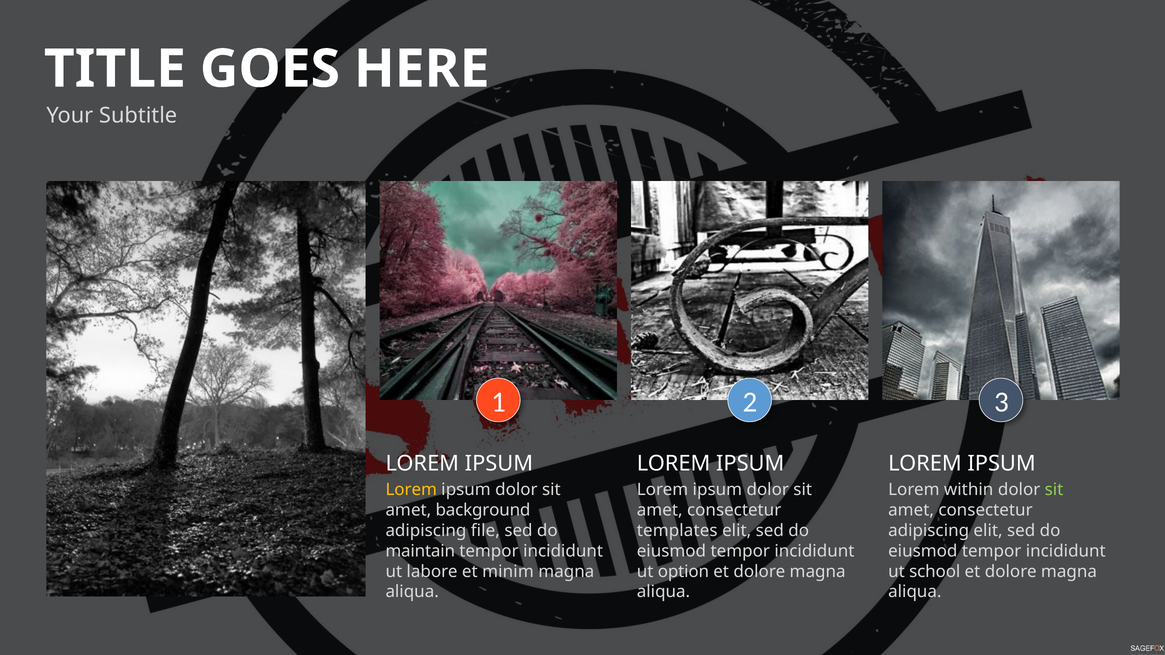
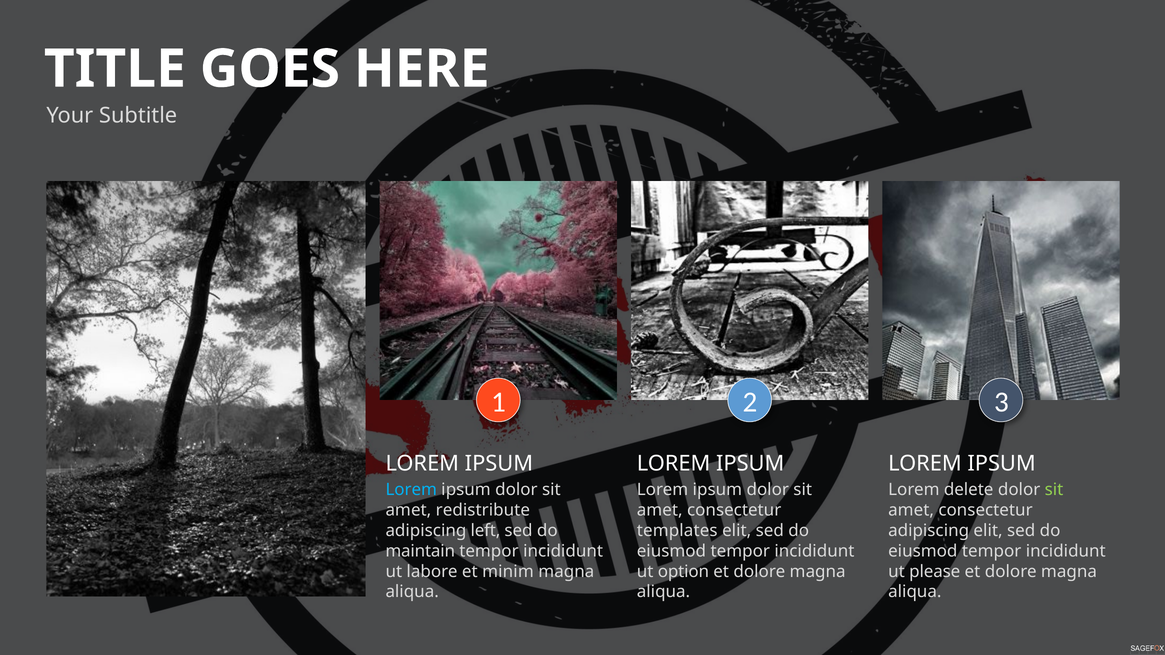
Lorem colour: yellow -> light blue (411, 490)
within: within -> delete (969, 490)
background: background -> redistribute (483, 511)
file: file -> left (485, 531)
school: school -> please (935, 572)
